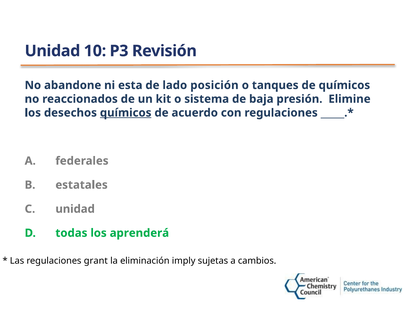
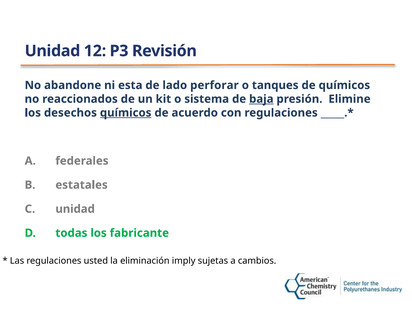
10: 10 -> 12 (95, 51)
posición: posición -> perforar (214, 85)
baja underline: none -> present (261, 99)
aprenderá: aprenderá -> fabricante (139, 233)
grant: grant -> usted (96, 261)
